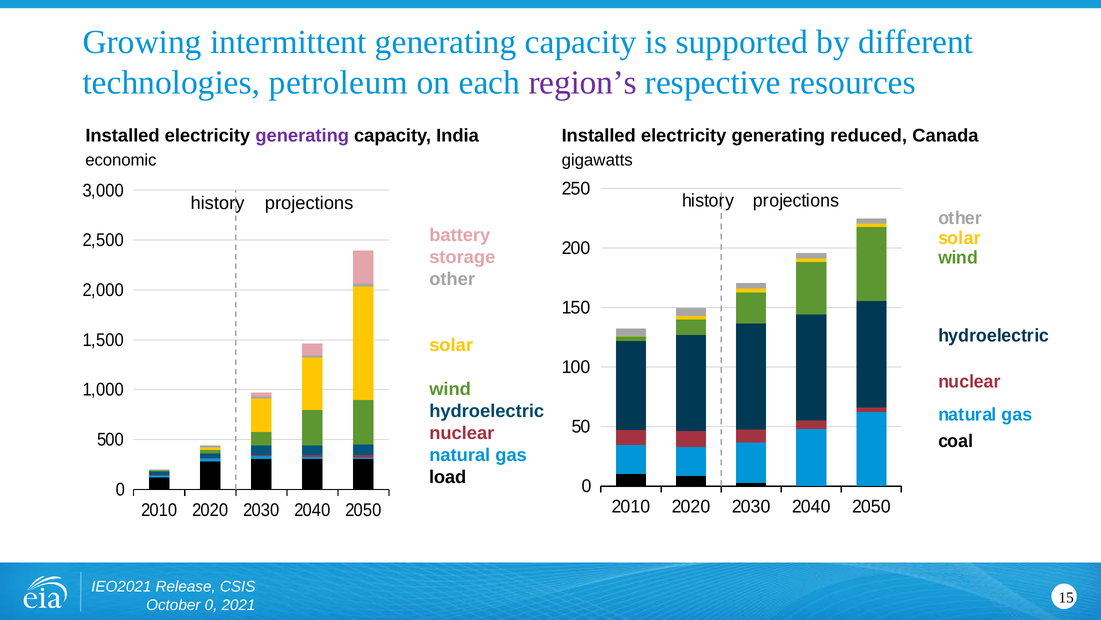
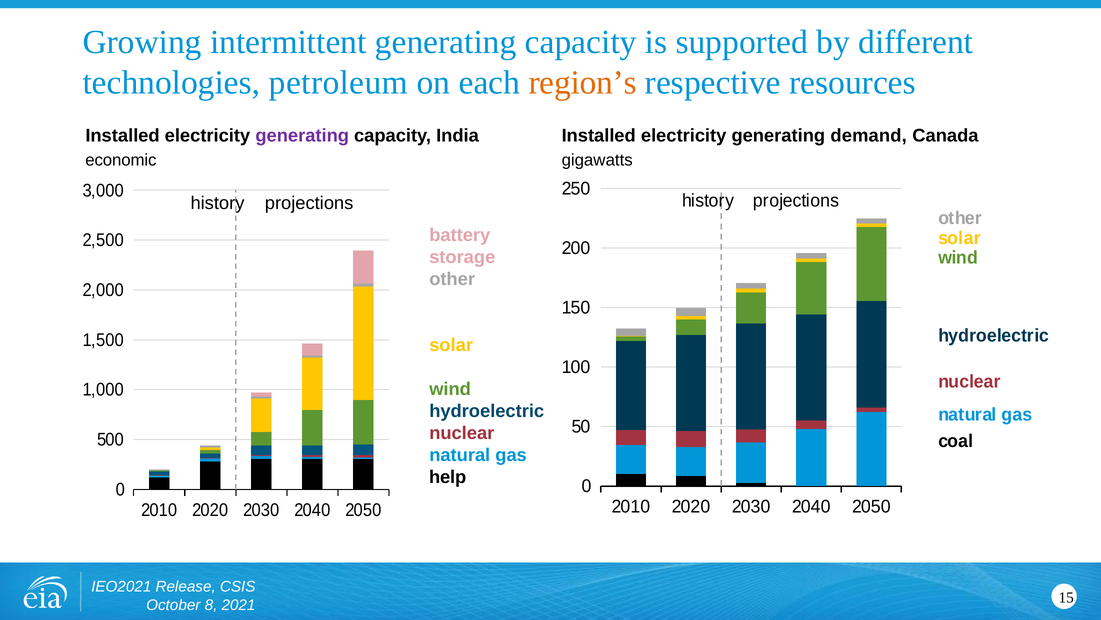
region’s colour: purple -> orange (583, 83)
reduced: reduced -> demand (869, 136)
load: load -> help (448, 477)
October 0: 0 -> 8 (211, 605)
